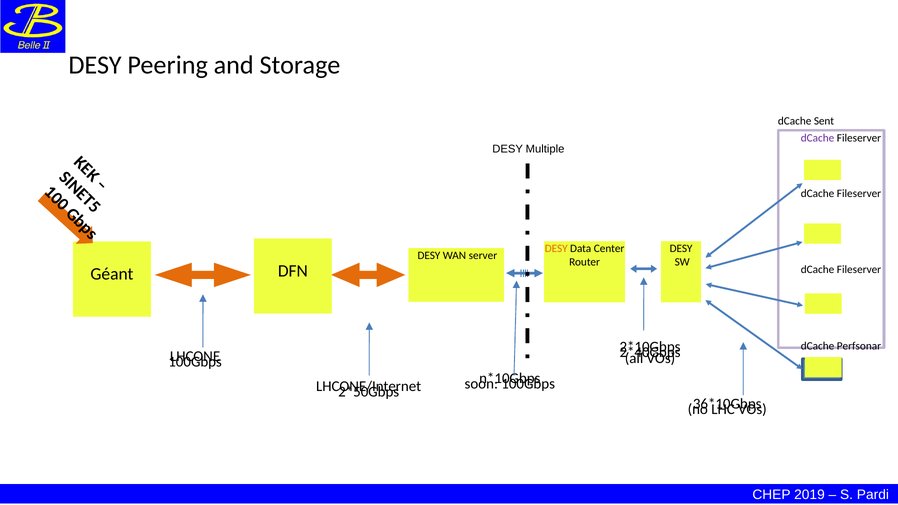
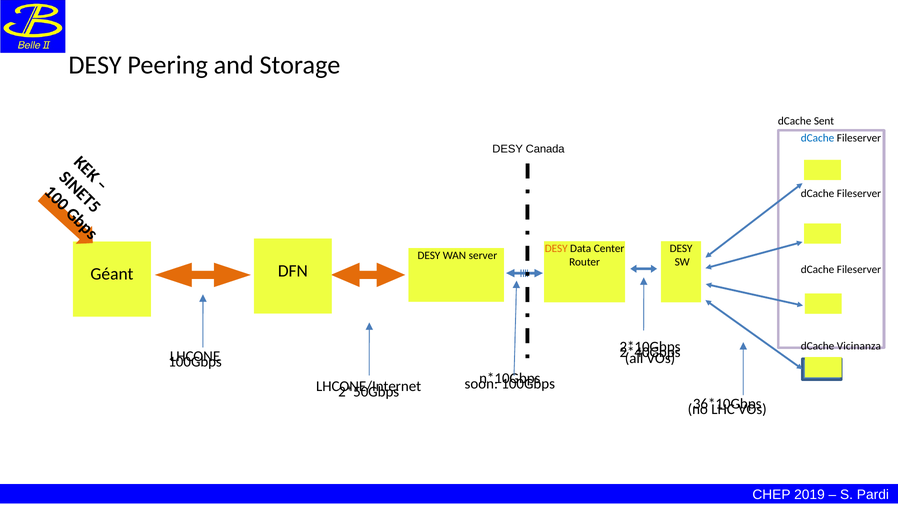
dCache colour: purple -> blue (818, 138)
Multiple: Multiple -> Canada (545, 149)
Perfsonar: Perfsonar -> Vicinanza (859, 346)
